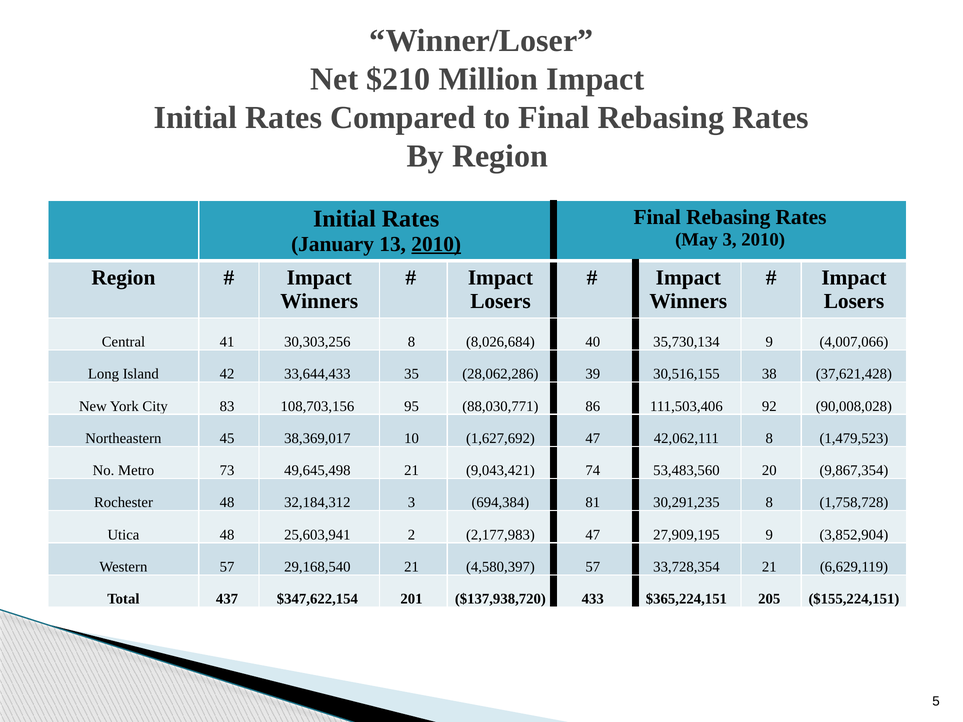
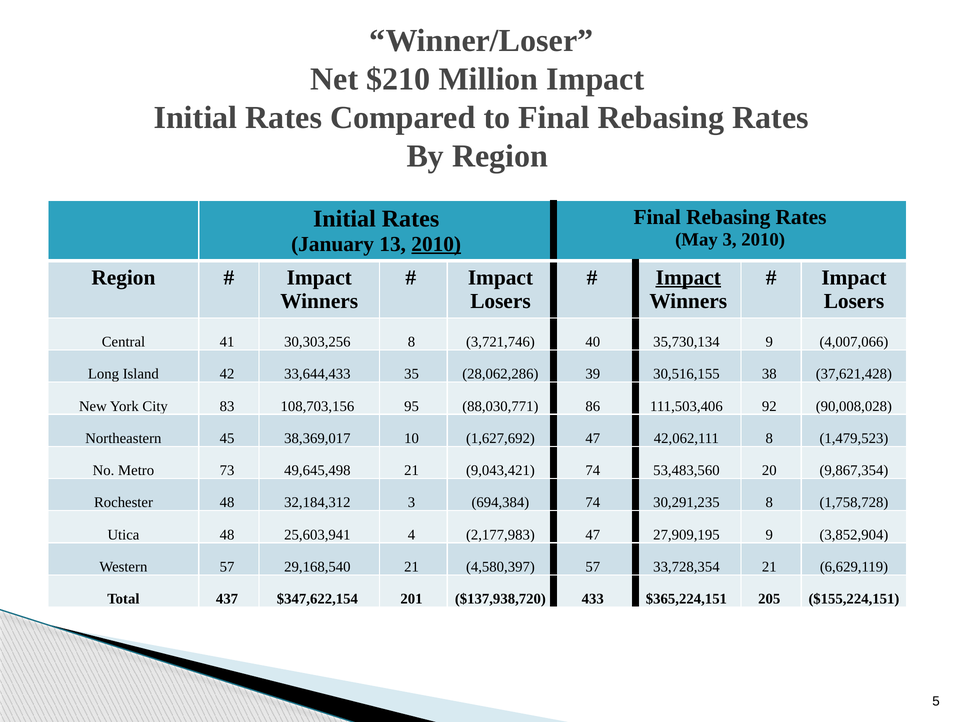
Impact underline: none -> present (688, 278)
8,026,684: 8,026,684 -> 3,721,746 (500, 342)
694,384 81: 81 -> 74 (593, 503)
2: 2 -> 4 (412, 535)
